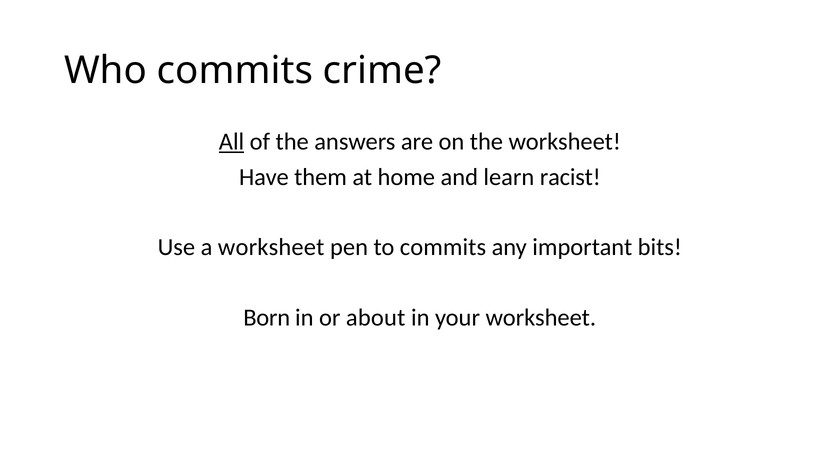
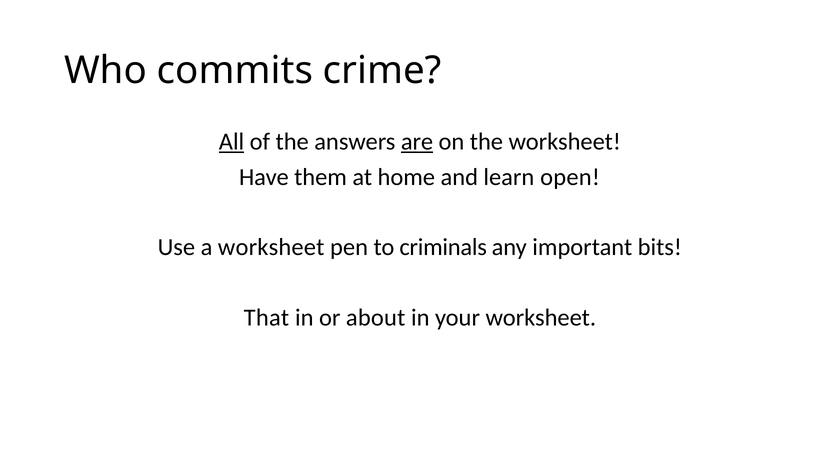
are underline: none -> present (417, 142)
racist: racist -> open (570, 177)
to commits: commits -> criminals (443, 248)
Born: Born -> That (266, 318)
